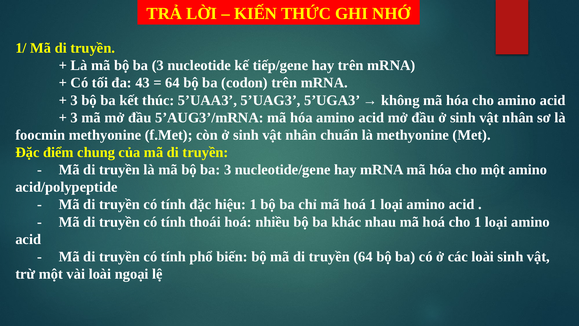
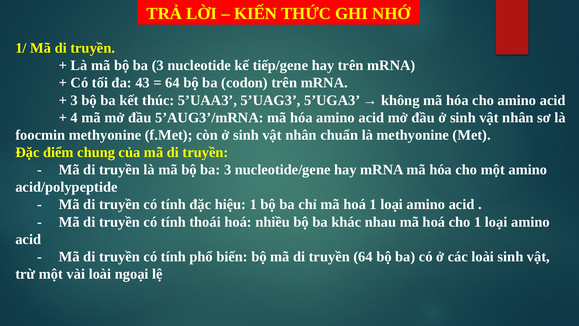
3: 3 -> 4 (74, 117)
